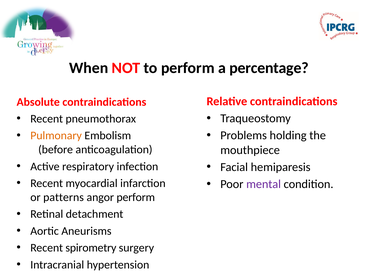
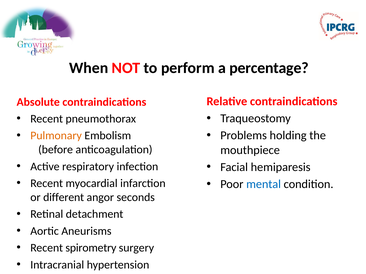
mental colour: purple -> blue (264, 185)
patterns: patterns -> different (64, 198)
angor perform: perform -> seconds (136, 198)
